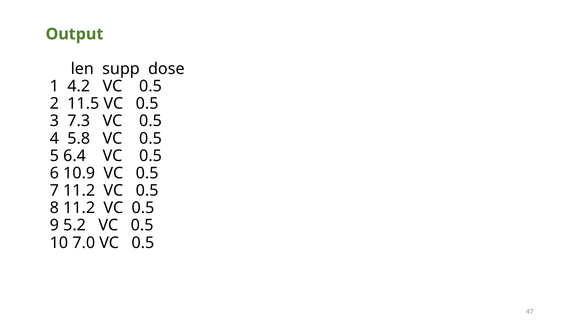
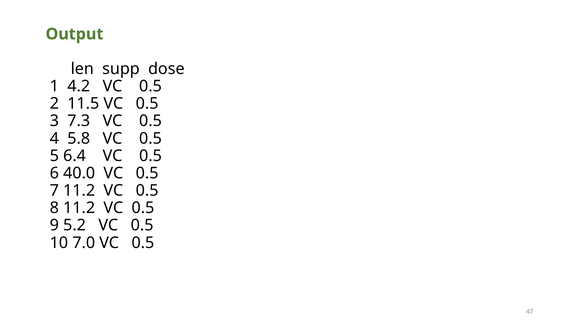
10.9: 10.9 -> 40.0 (79, 173)
